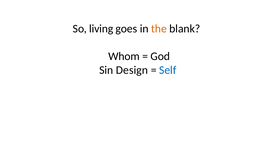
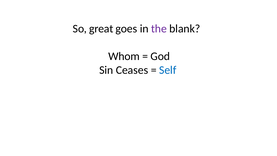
living: living -> great (101, 29)
the colour: orange -> purple (159, 29)
Design: Design -> Ceases (132, 70)
